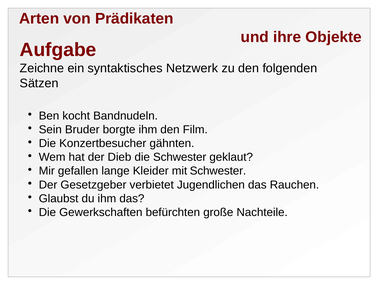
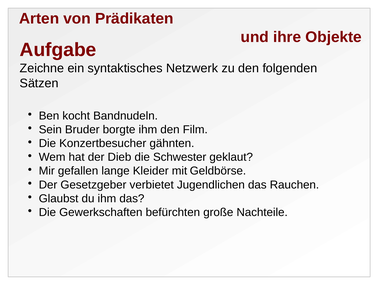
mit Schwester: Schwester -> Geldbörse (218, 171)
